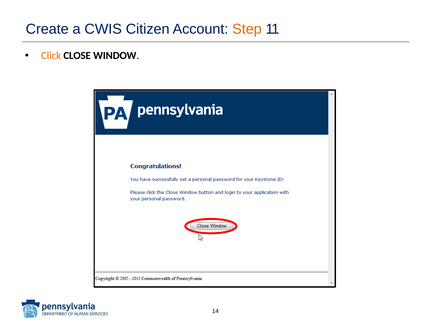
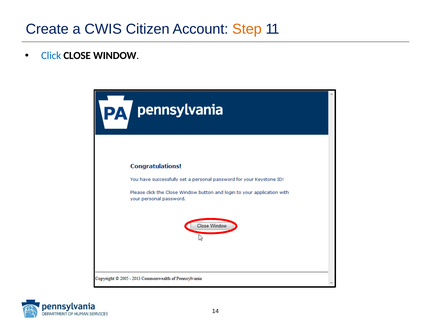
Click colour: orange -> blue (51, 56)
